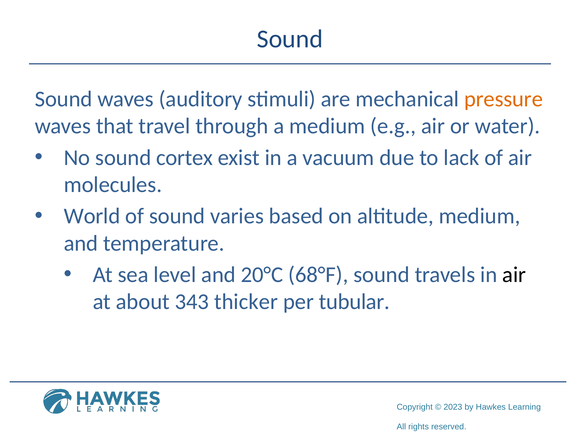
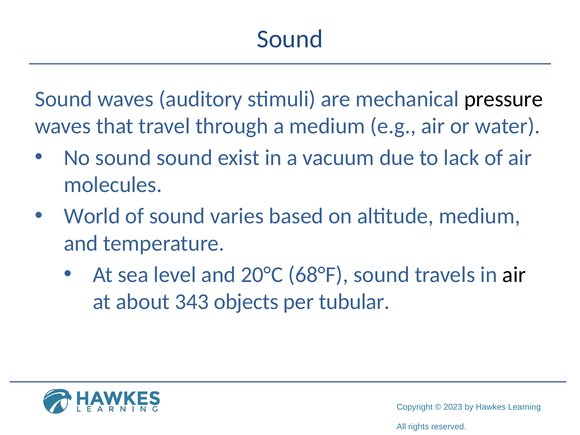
pressure colour: orange -> black (504, 99)
No sound cortex: cortex -> sound (184, 158)
thicker: thicker -> objects (246, 302)
